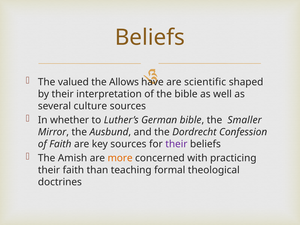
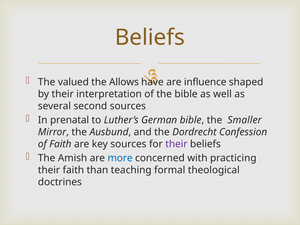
scientific: scientific -> influence (205, 82)
culture: culture -> second (90, 106)
whether: whether -> prenatal (70, 120)
more colour: orange -> blue (120, 158)
